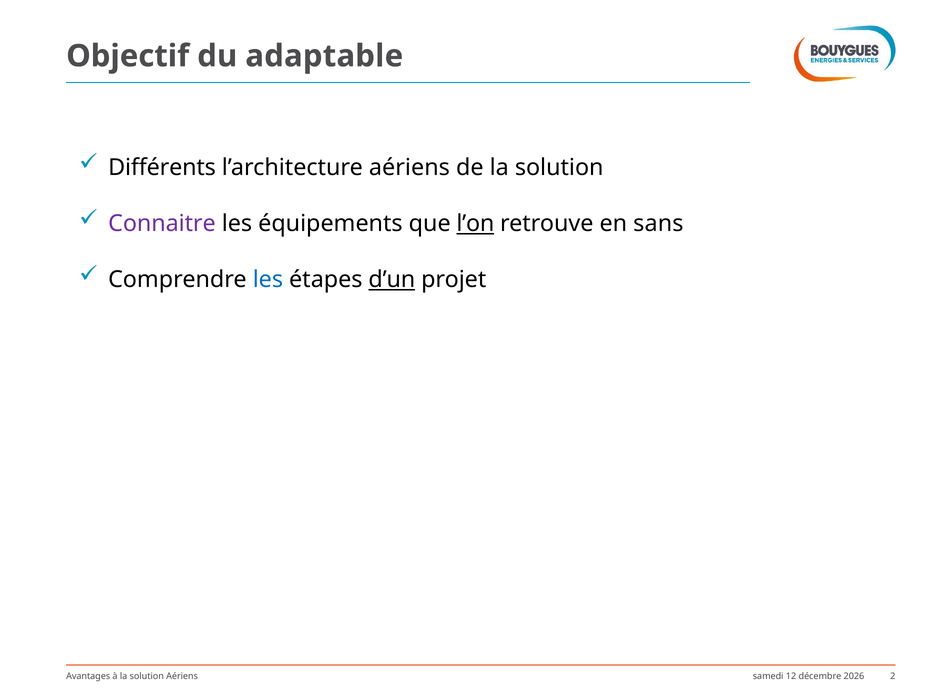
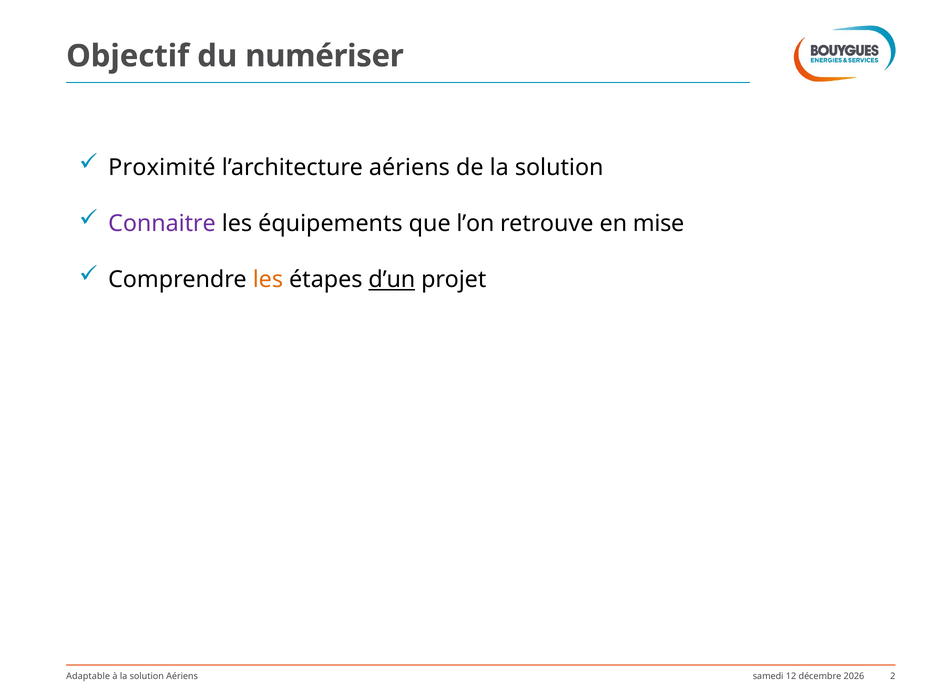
adaptable: adaptable -> numériser (325, 56)
Différents: Différents -> Proximité (162, 168)
l’on underline: present -> none (475, 224)
sans: sans -> mise (659, 224)
les colour: blue -> orange (268, 280)
Avantages: Avantages -> Adaptable (88, 677)
